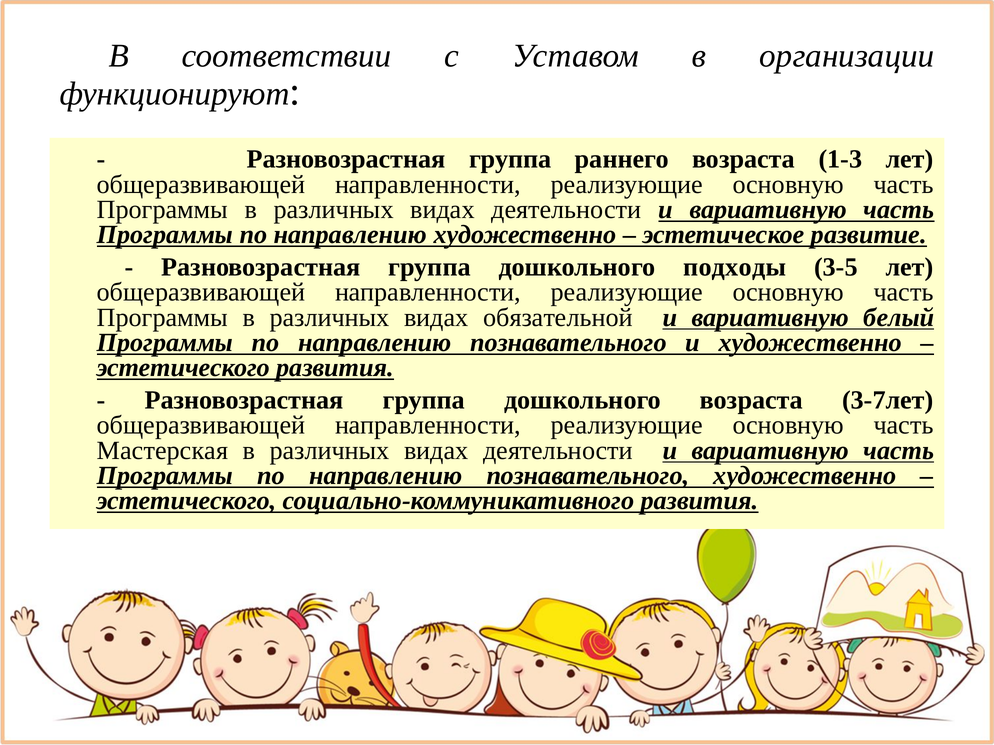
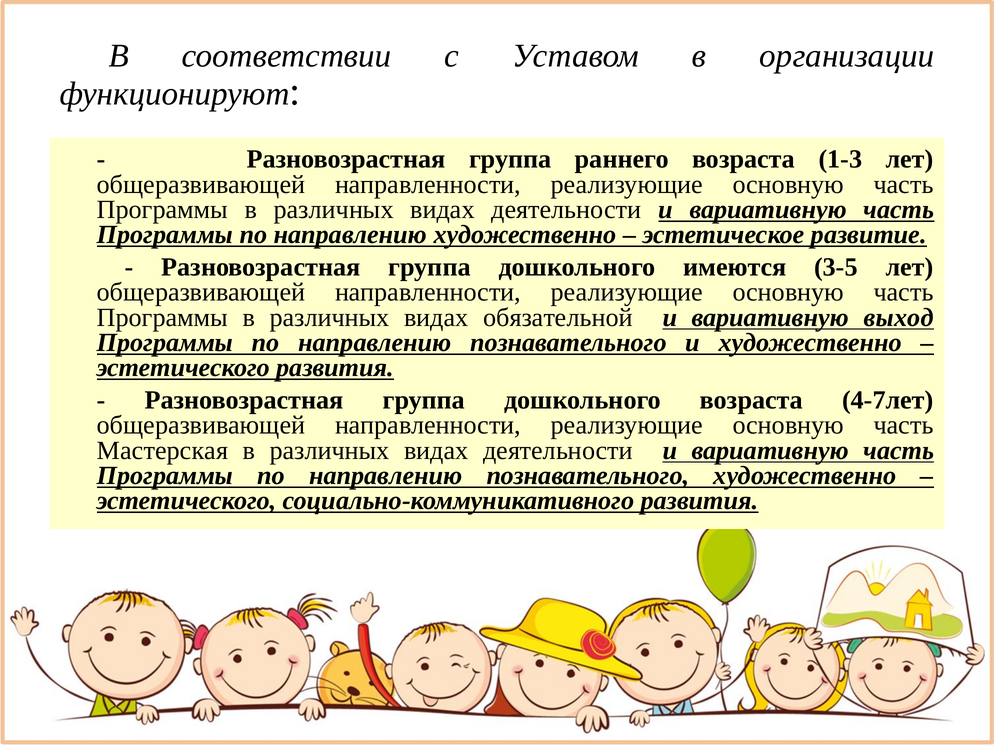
подходы: подходы -> имеются (735, 267)
белый: белый -> выход (899, 318)
3-7лет: 3-7лет -> 4-7лет (888, 400)
